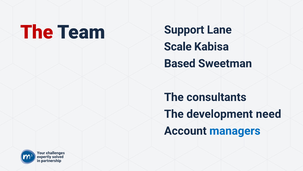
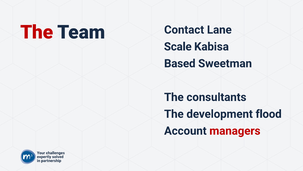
Support: Support -> Contact (184, 30)
need: need -> flood (269, 114)
managers colour: blue -> red (235, 130)
